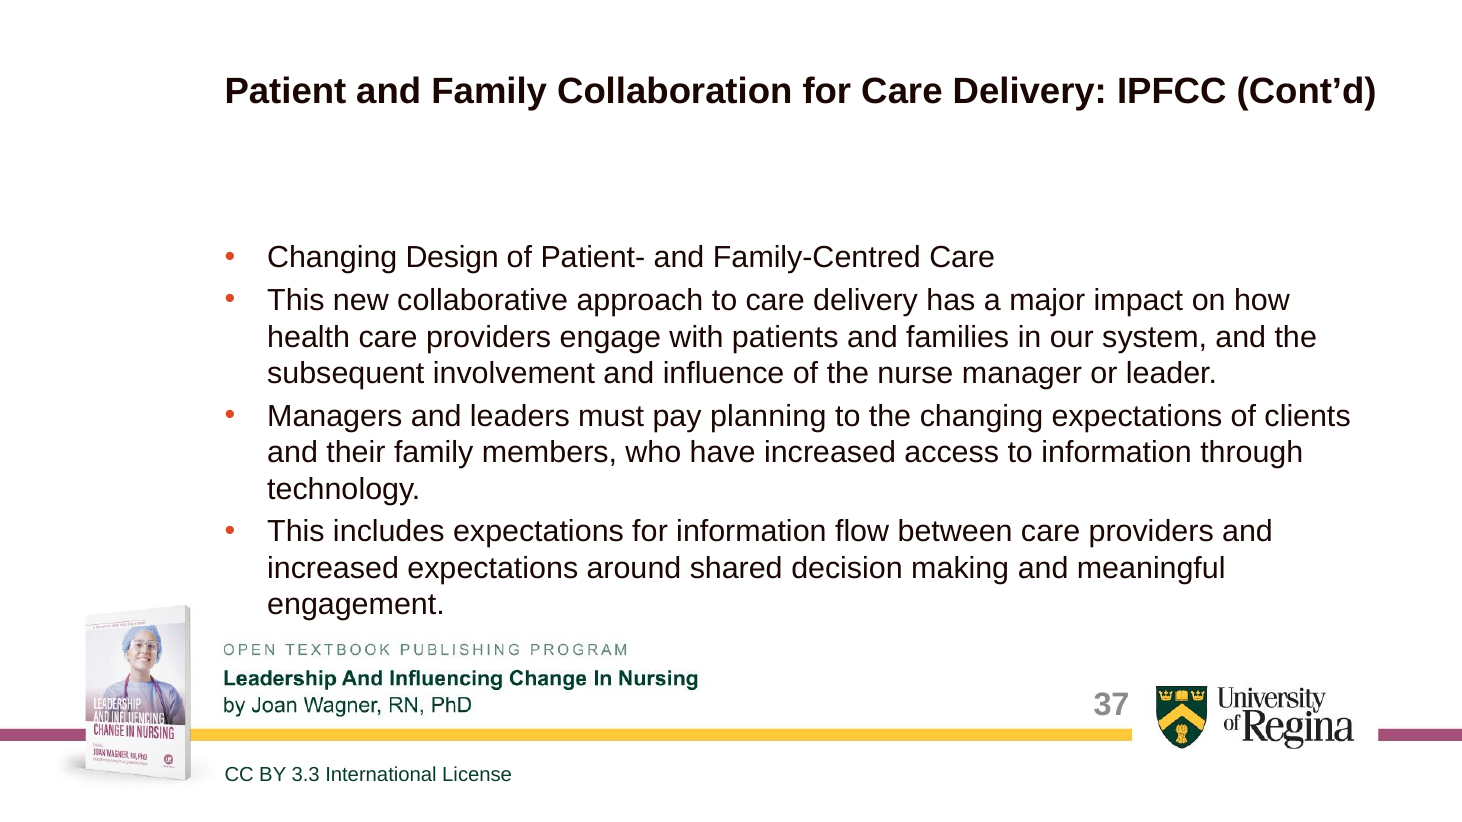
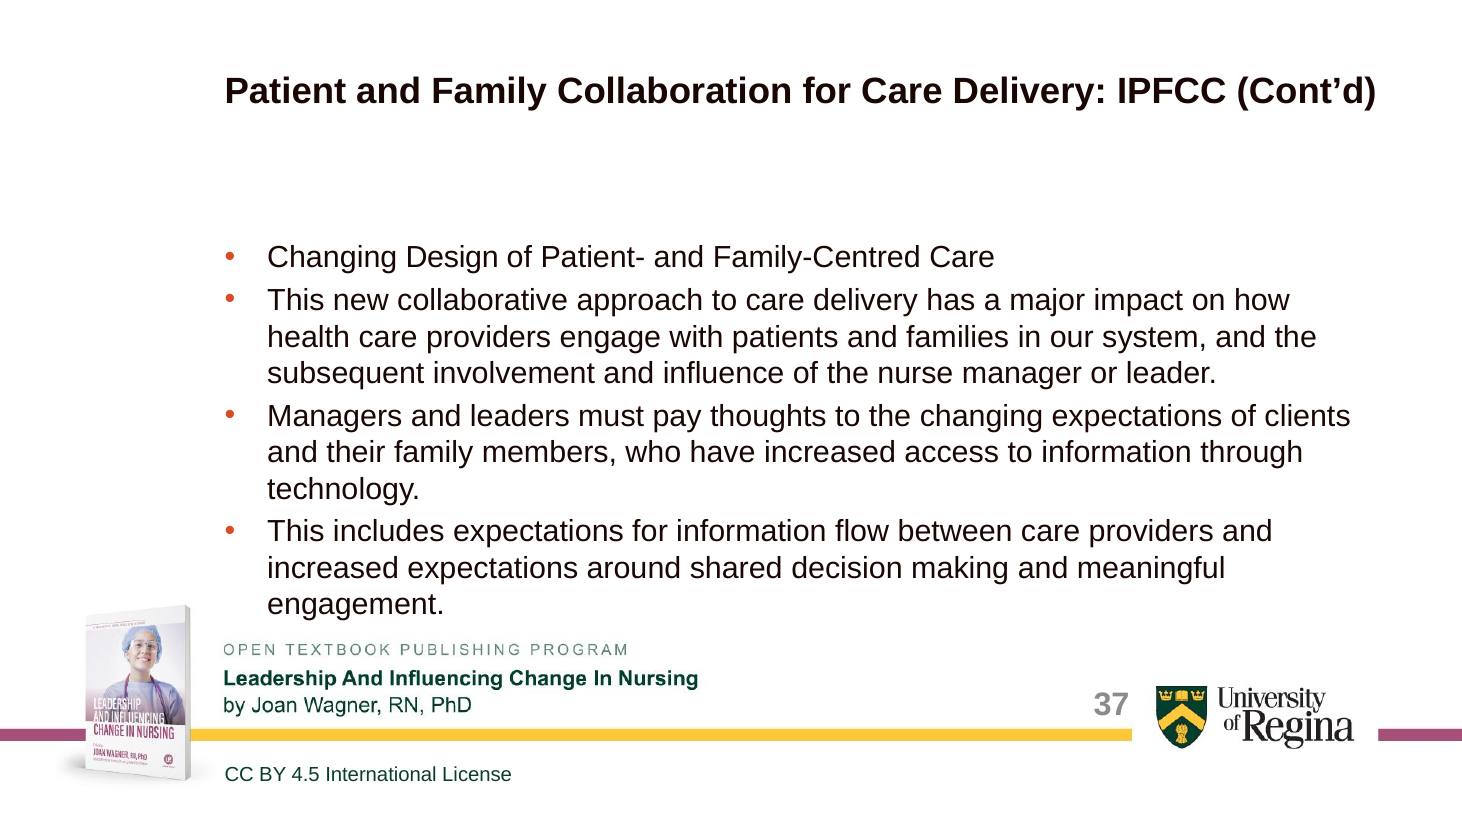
planning: planning -> thoughts (768, 416)
3.3: 3.3 -> 4.5 (306, 775)
